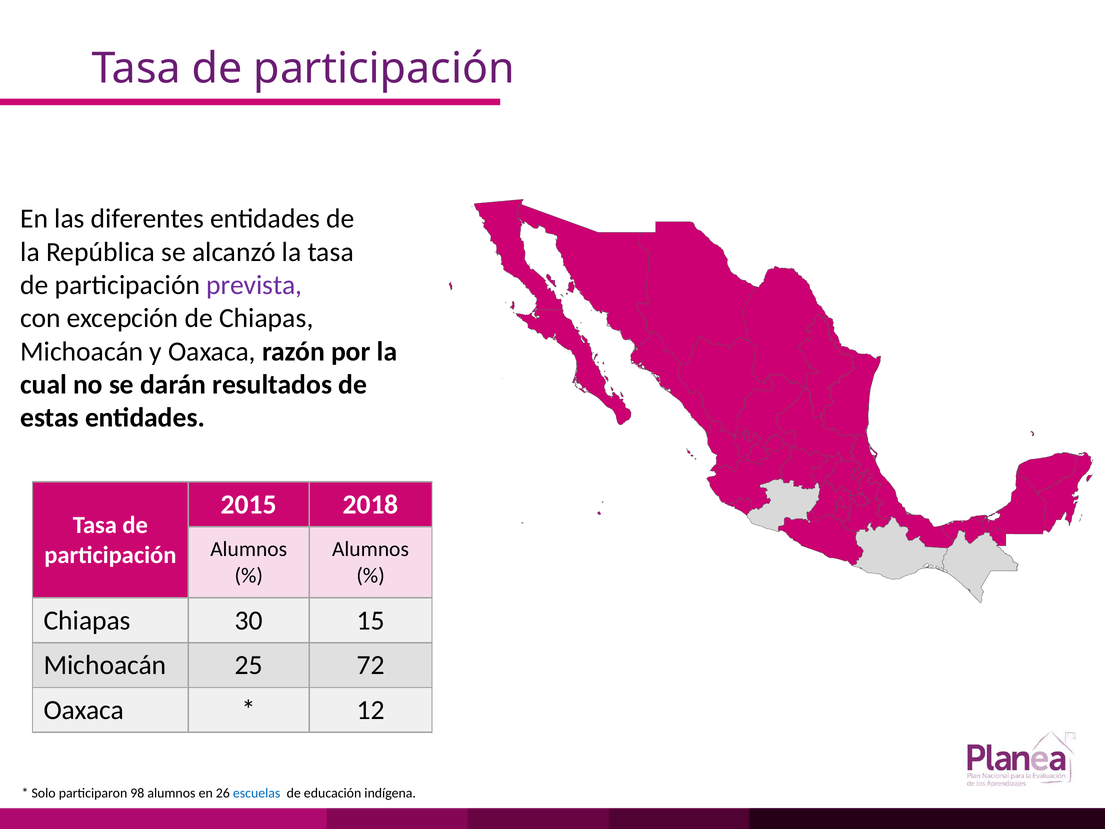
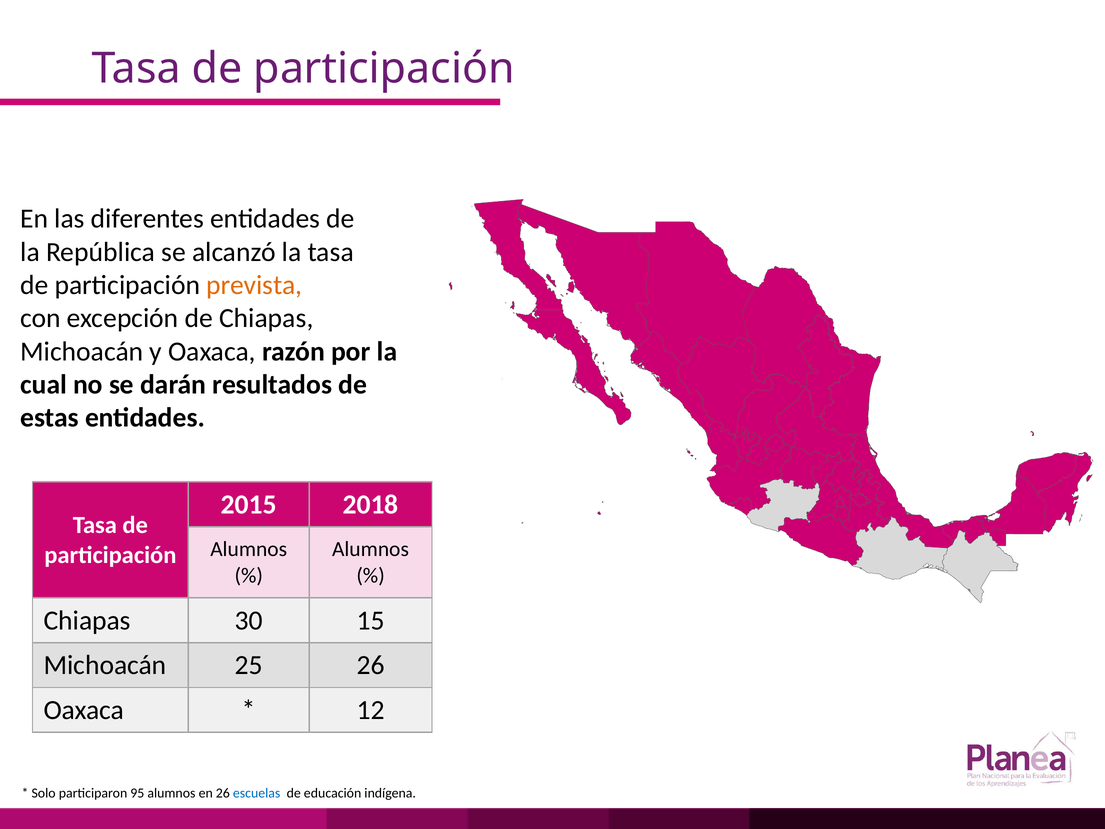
prevista colour: purple -> orange (254, 285)
25 72: 72 -> 26 (371, 665)
98: 98 -> 95 (137, 793)
